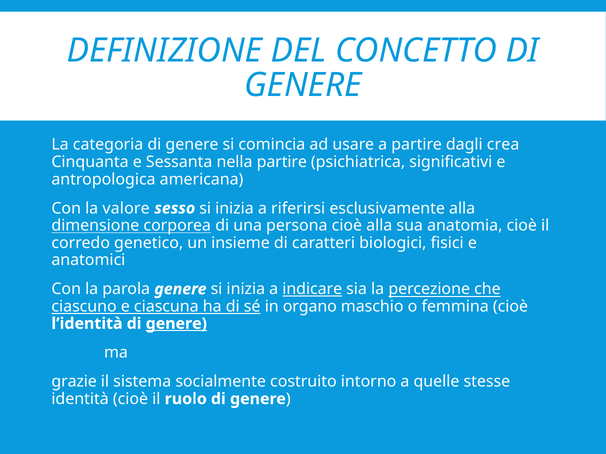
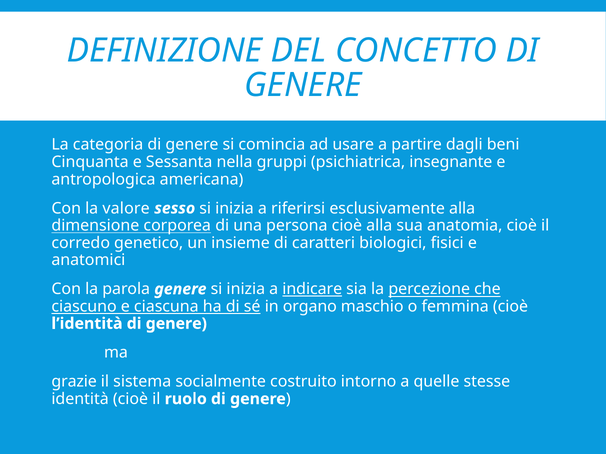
crea: crea -> beni (503, 145)
nella partire: partire -> gruppi (282, 162)
significativi: significativi -> insegnante (451, 162)
genere underline: present -> none (176, 324)
